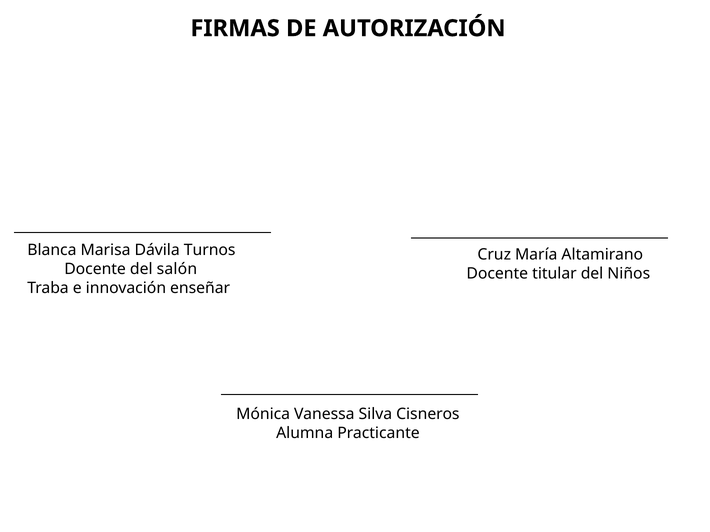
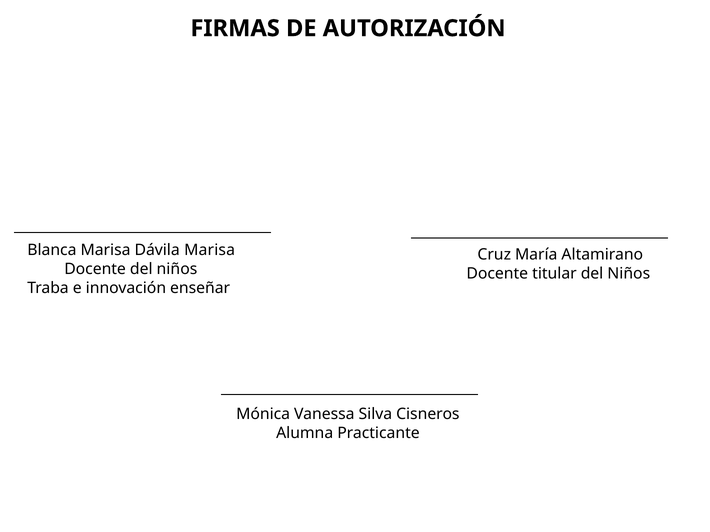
Dávila Turnos: Turnos -> Marisa (210, 250)
Docente del salón: salón -> niños (177, 269)
